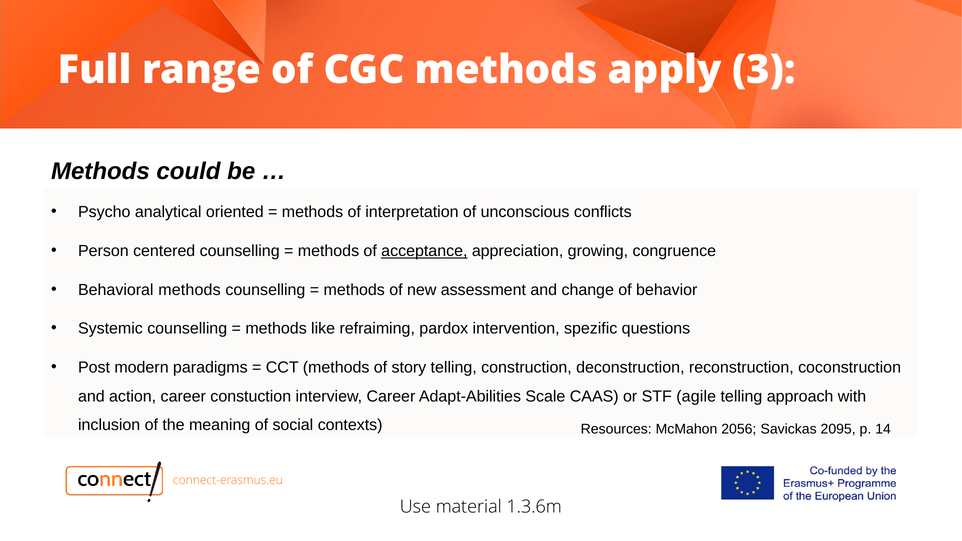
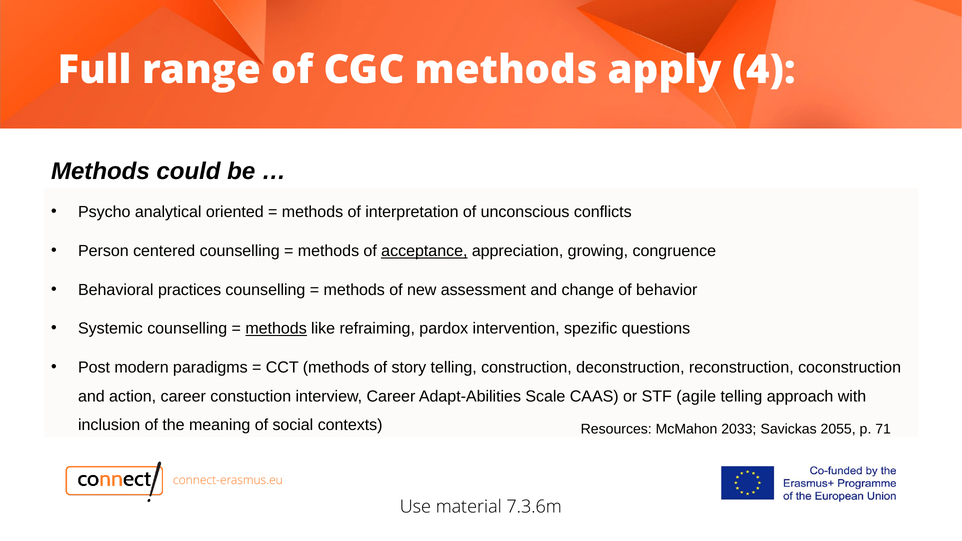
3: 3 -> 4 (764, 70)
Behavioral methods: methods -> practices (190, 290)
methods underline: none -> present (276, 329)
2056: 2056 -> 2033 (739, 429)
2095: 2095 -> 2055 (838, 429)
14: 14 -> 71 (883, 429)
1.3.6m: 1.3.6m -> 7.3.6m (534, 507)
